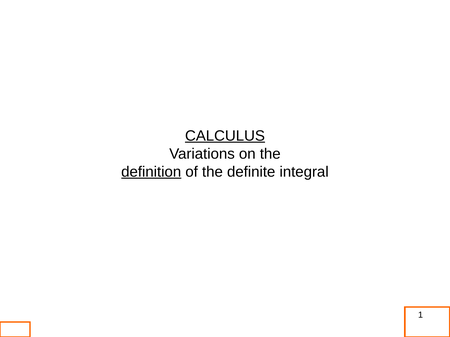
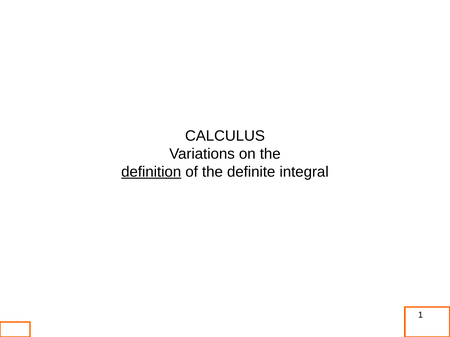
CALCULUS underline: present -> none (225, 136)
